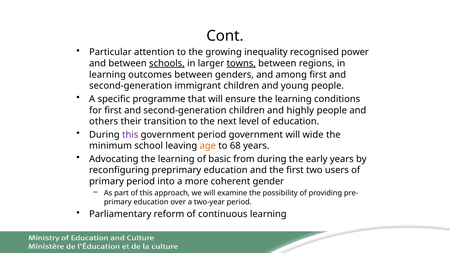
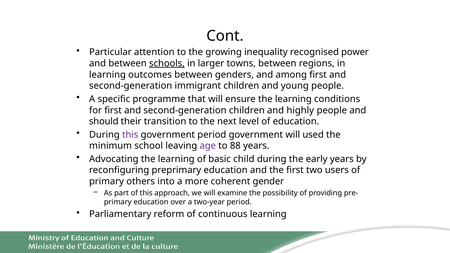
towns underline: present -> none (241, 63)
others: others -> should (104, 122)
wide: wide -> used (313, 135)
age colour: orange -> purple (208, 146)
68: 68 -> 88 (235, 146)
from: from -> child (244, 159)
primary period: period -> others (141, 182)
